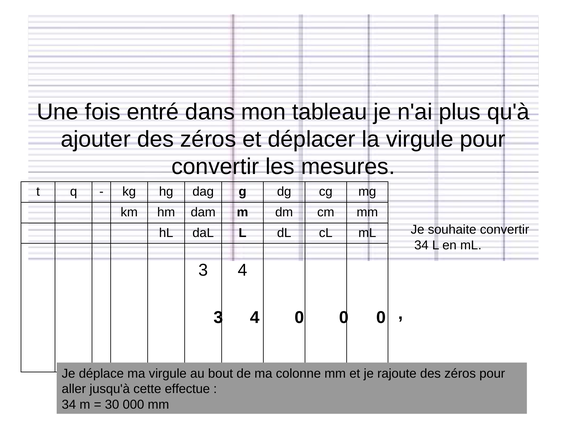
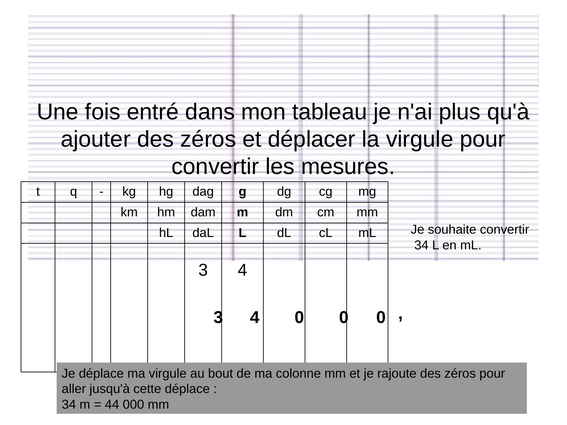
cette effectue: effectue -> déplace (187, 389)
30: 30 -> 44 (112, 405)
